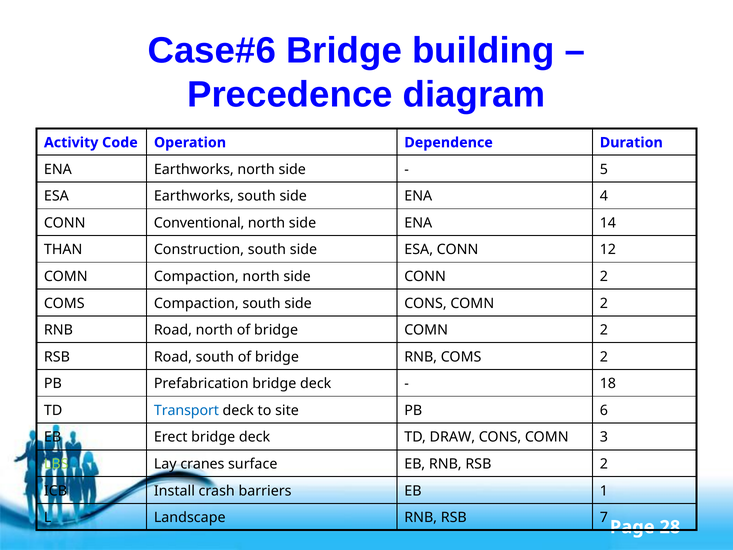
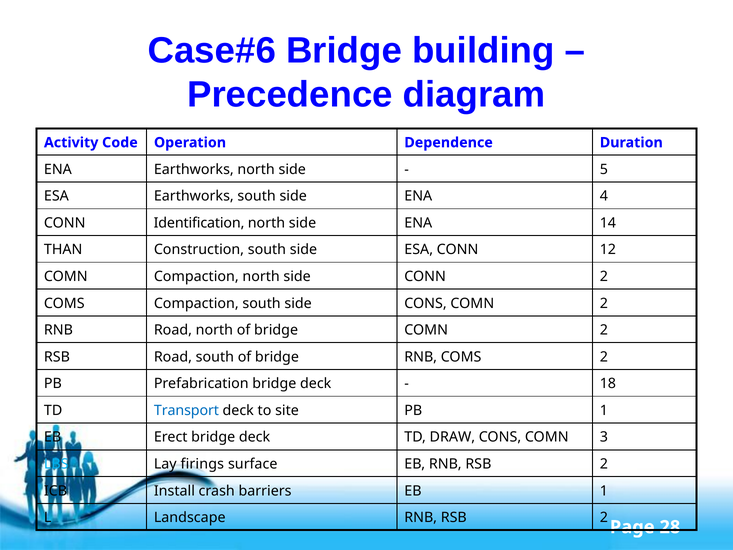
Conventional: Conventional -> Identification (199, 223)
PB 6: 6 -> 1 (604, 410)
LBS colour: light green -> light blue (56, 464)
cranes: cranes -> firings (202, 464)
7: 7 -> 2 (604, 517)
